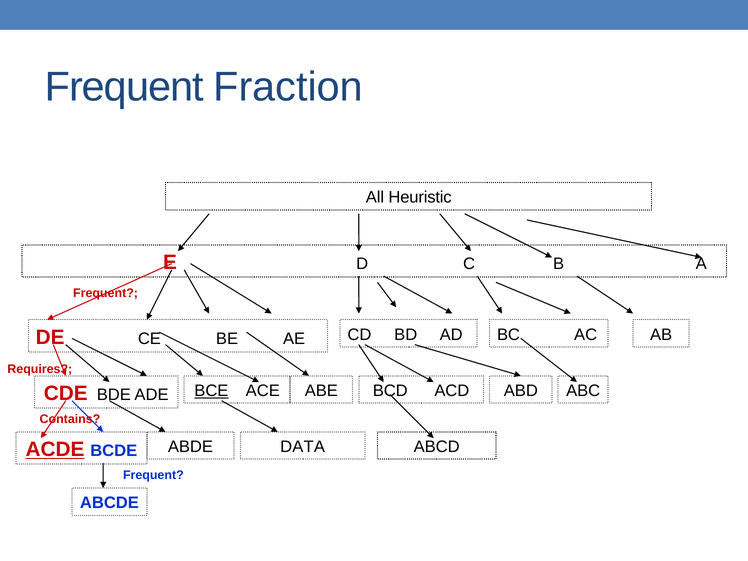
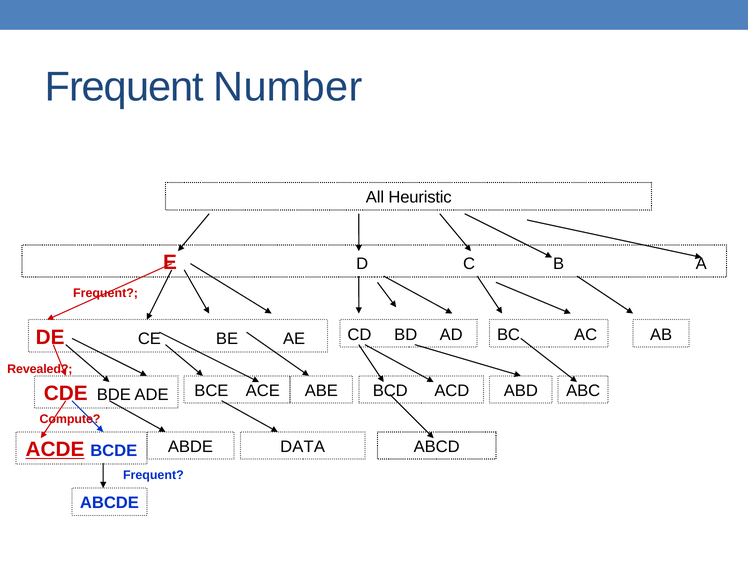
Fraction: Fraction -> Number (288, 87)
Requires: Requires -> Revealed (40, 369)
BCE underline: present -> none (211, 391)
Contains: Contains -> Compute (70, 419)
